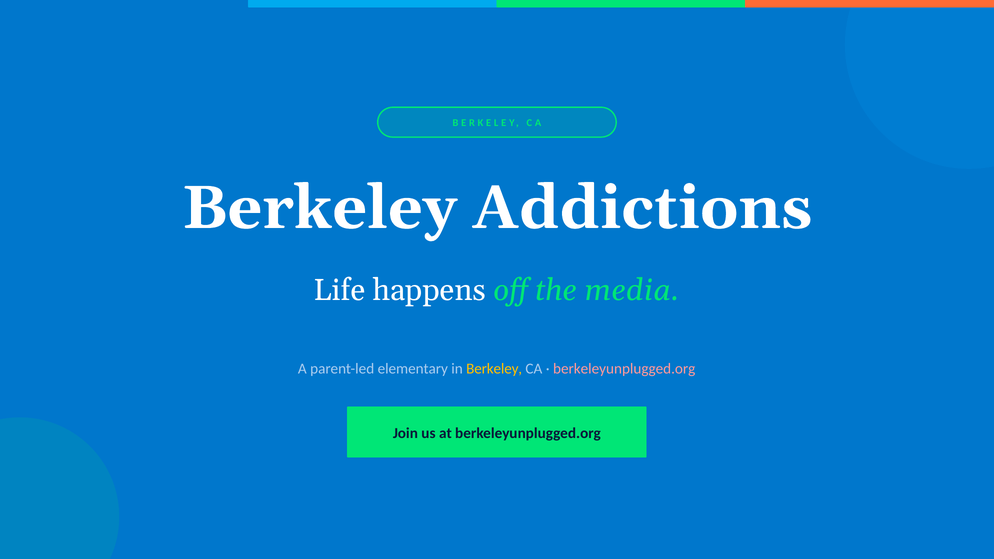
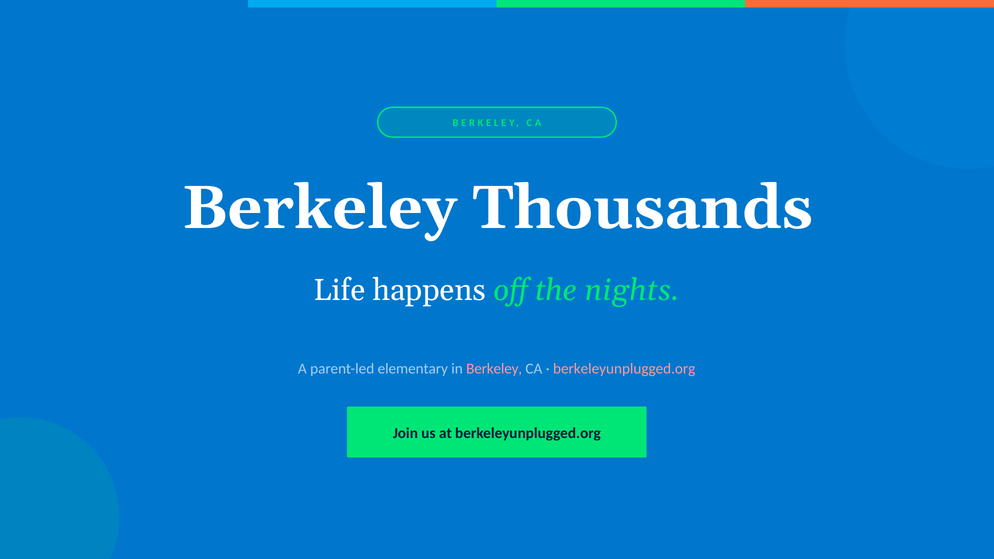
Addictions: Addictions -> Thousands (643, 208)
media: media -> nights (632, 290)
Berkeley colour: yellow -> pink (494, 369)
